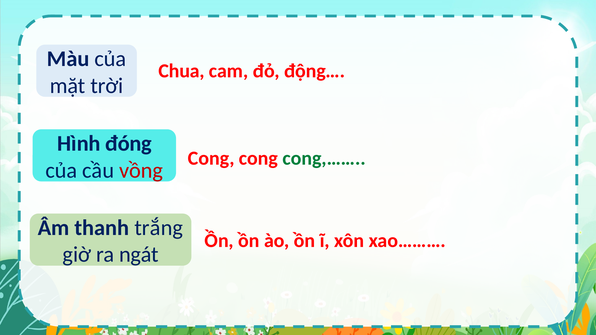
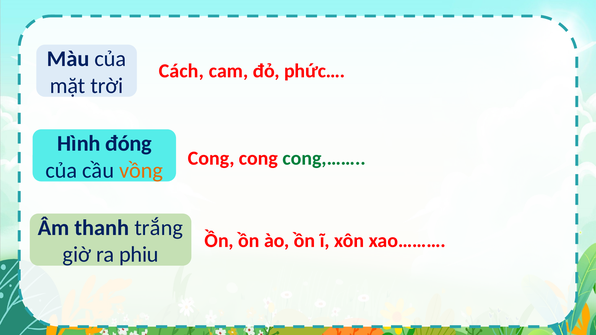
Chua: Chua -> Cách (181, 71)
động…: động… -> phức… (315, 71)
vồng colour: red -> orange (141, 170)
ngát: ngát -> phiu (139, 255)
